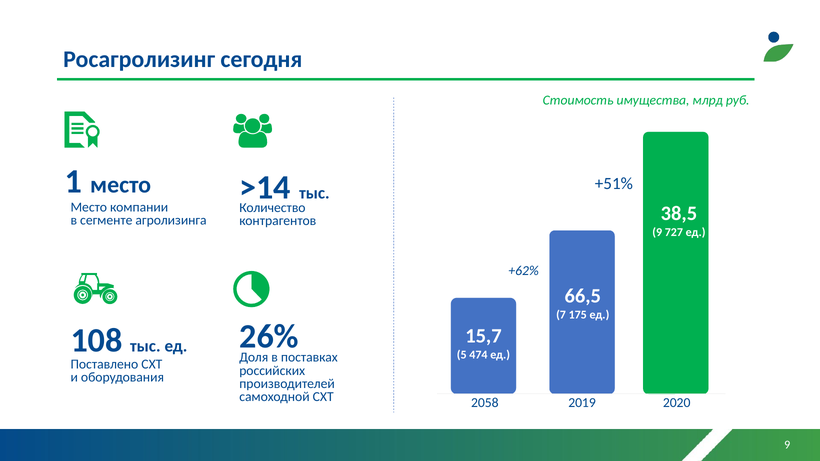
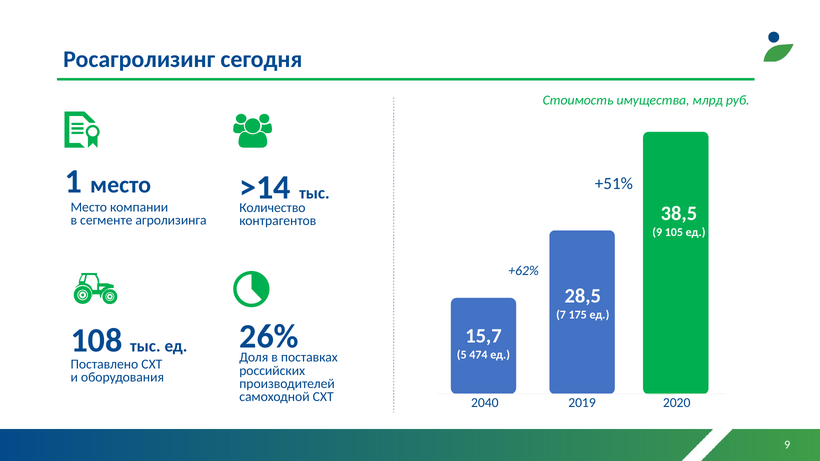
727: 727 -> 105 (674, 233)
66,5: 66,5 -> 28,5 (583, 296)
2058: 2058 -> 2040 (485, 403)
